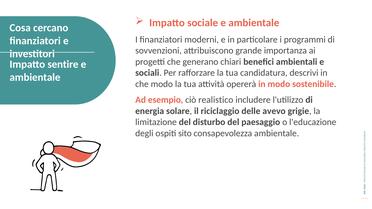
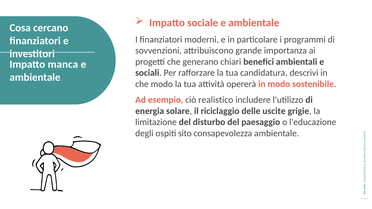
sentire: sentire -> manca (63, 64)
avevo: avevo -> uscite (274, 111)
